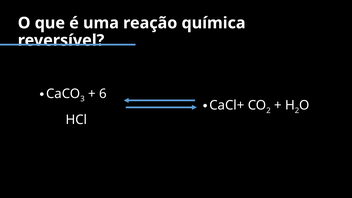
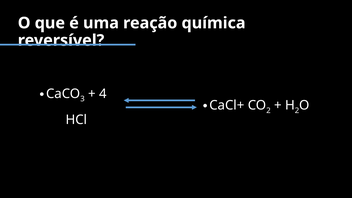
6: 6 -> 4 (103, 94)
